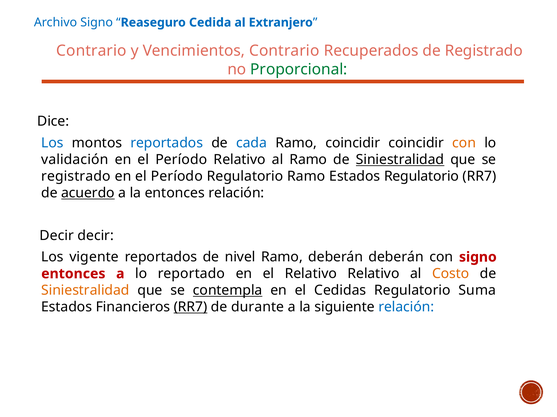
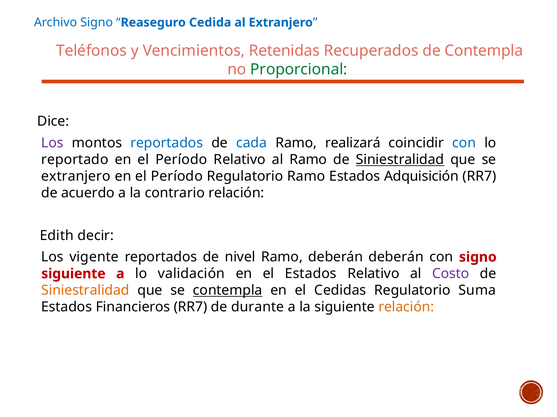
Contrario: Contrario -> Teléfonos (92, 51)
Vencimientos Contrario: Contrario -> Retenidas (284, 51)
de Registrado: Registrado -> Contempla (484, 51)
Los colour: blue -> purple (52, 143)
Ramo coincidir: coincidir -> realizará (353, 143)
con colour: orange -> blue (464, 143)
validación: validación -> reportado (75, 160)
registrado: registrado -> extranjero (76, 177)
Estados Regulatorio: Regulatorio -> Adquisición (421, 177)
acuerdo underline: present -> none (88, 193)
la entonces: entonces -> contrario (175, 193)
Decir: Decir -> Edith (57, 236)
entonces: entonces -> siguiente (73, 274)
reportado: reportado -> validación (191, 274)
el Relativo: Relativo -> Estados (311, 274)
Costo colour: orange -> purple (451, 274)
RR7 underline: present -> none (191, 308)
relación colour: blue -> orange (406, 308)
